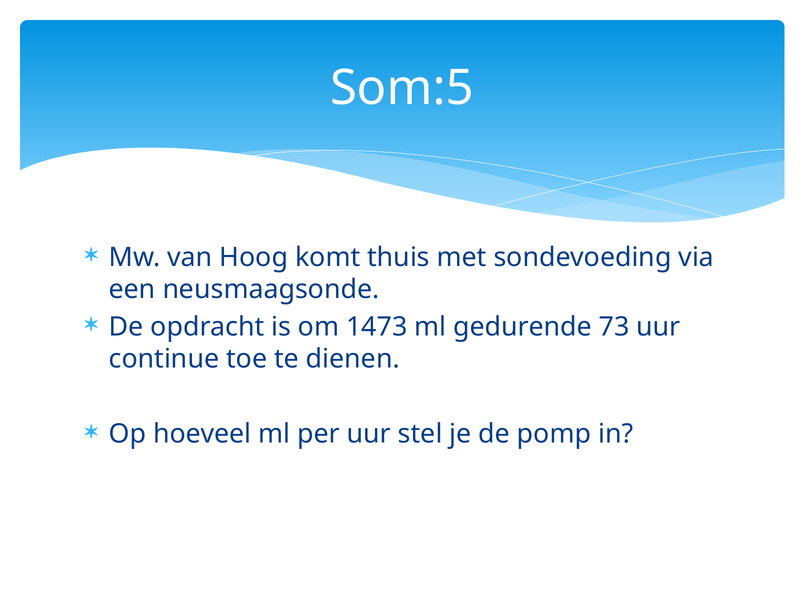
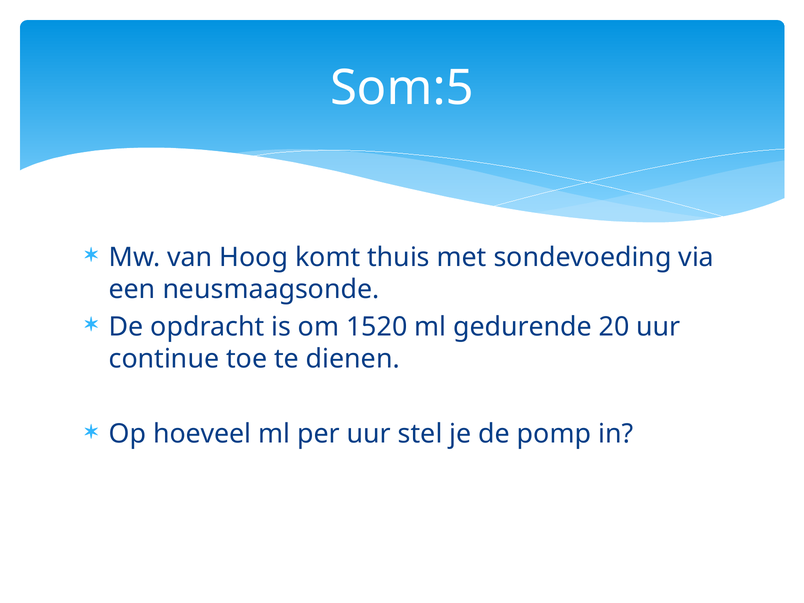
1473: 1473 -> 1520 (377, 327)
73: 73 -> 20 (614, 327)
